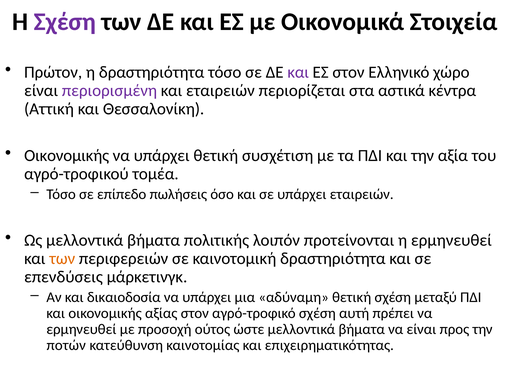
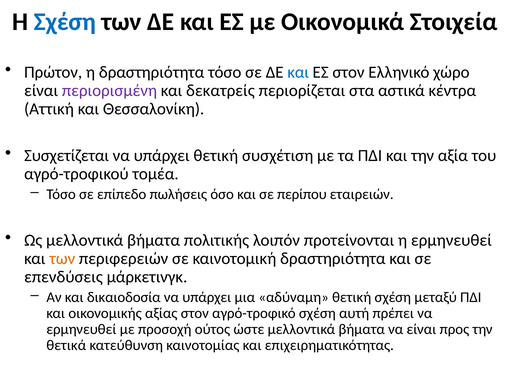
Σχέση colour: purple -> blue (65, 22)
και colour: purple -> blue (298, 72)
και εταιρειών: εταιρειών -> δεκατρείς (220, 91)
Οικονομικής: Οικονομικής -> Συσχετίζεται (67, 156)
σε υπάρχει: υπάρχει -> περίπου (302, 194)
ποτών: ποτών -> θετικά (66, 345)
